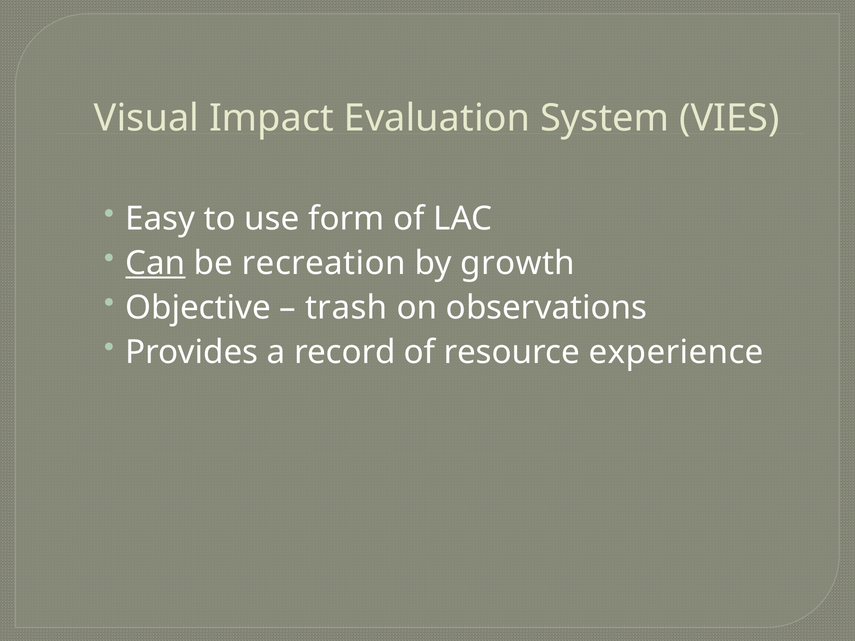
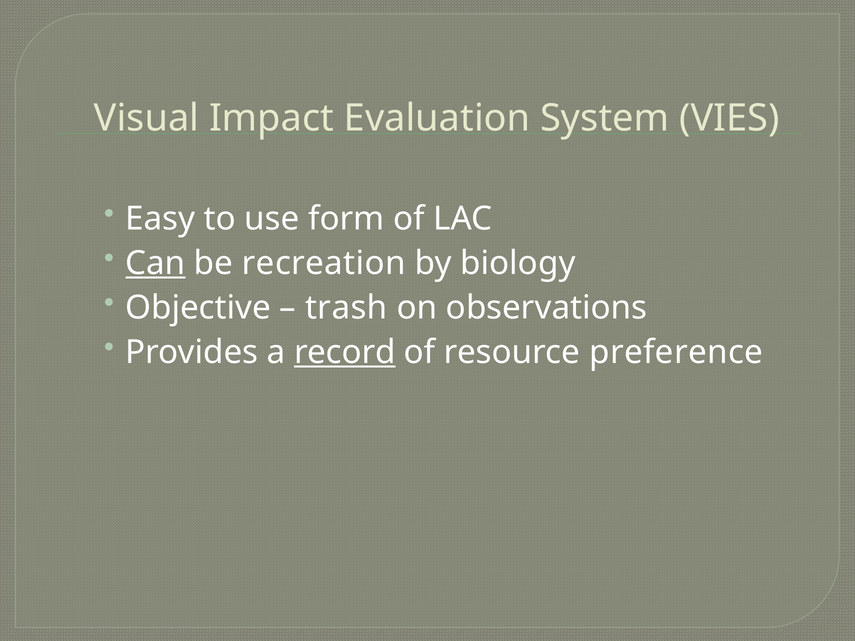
growth: growth -> biology (518, 263)
record underline: none -> present (345, 353)
experience: experience -> preference (676, 353)
